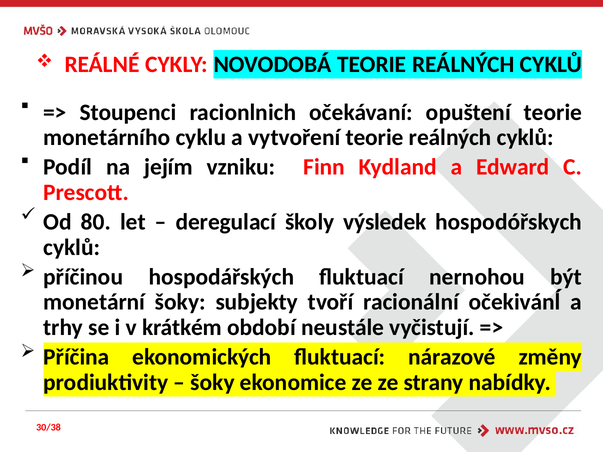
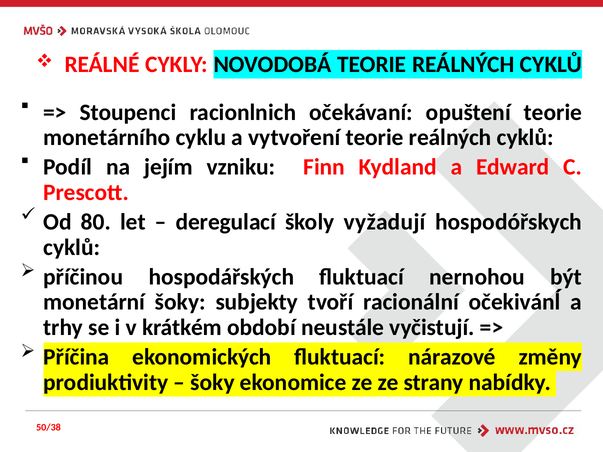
výsledek: výsledek -> vyžadují (385, 222)
30/38: 30/38 -> 50/38 (48, 428)
